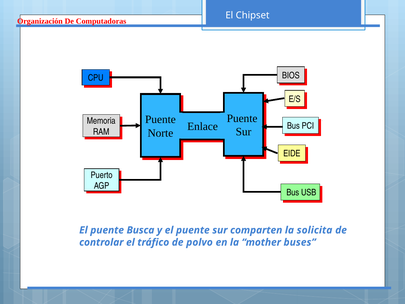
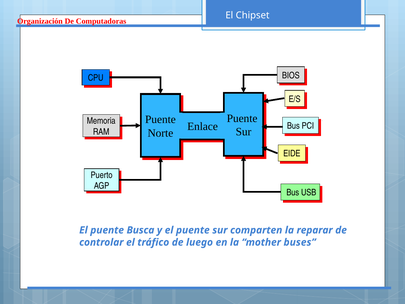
solicita: solicita -> reparar (315, 230)
polvo: polvo -> luego (200, 242)
